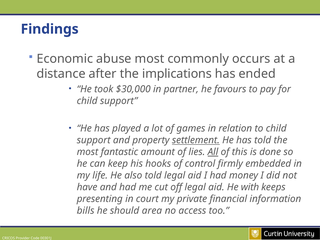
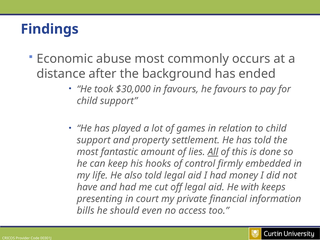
implications: implications -> background (177, 74)
in partner: partner -> favours (181, 89)
settlement underline: present -> none (196, 140)
area: area -> even (152, 211)
